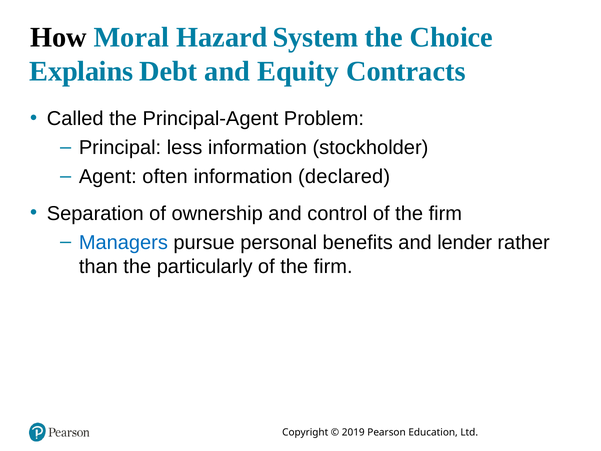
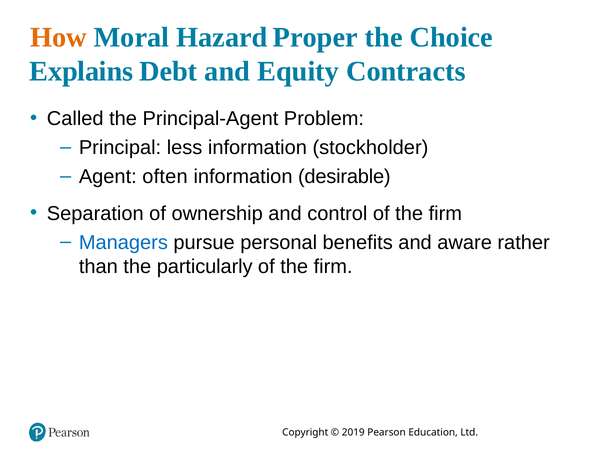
How colour: black -> orange (58, 37)
System: System -> Proper (315, 37)
declared: declared -> desirable (344, 177)
lender: lender -> aware (465, 242)
